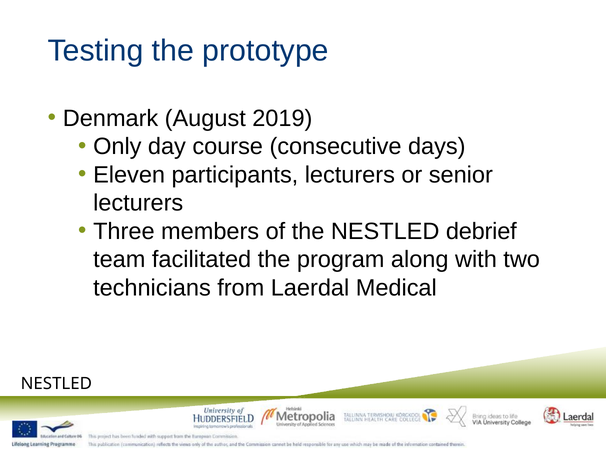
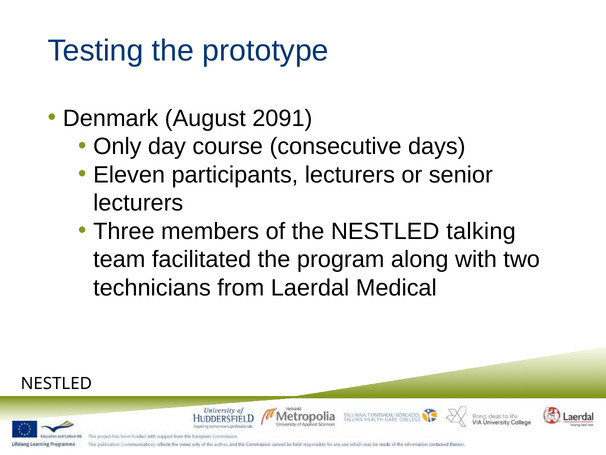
2019: 2019 -> 2091 (282, 118)
debrief: debrief -> talking (481, 231)
